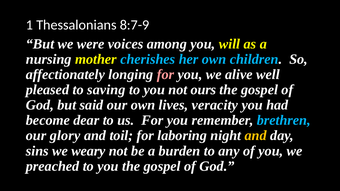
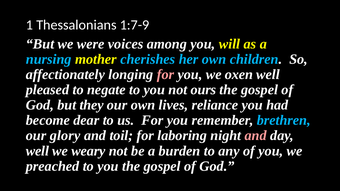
8:7-9: 8:7-9 -> 1:7-9 (135, 25)
nursing colour: white -> light blue (49, 59)
alive: alive -> oxen (239, 75)
saving: saving -> negate (106, 90)
said: said -> they (92, 105)
veracity: veracity -> reliance (215, 105)
and colour: yellow -> pink (256, 136)
sins: sins -> well (37, 151)
